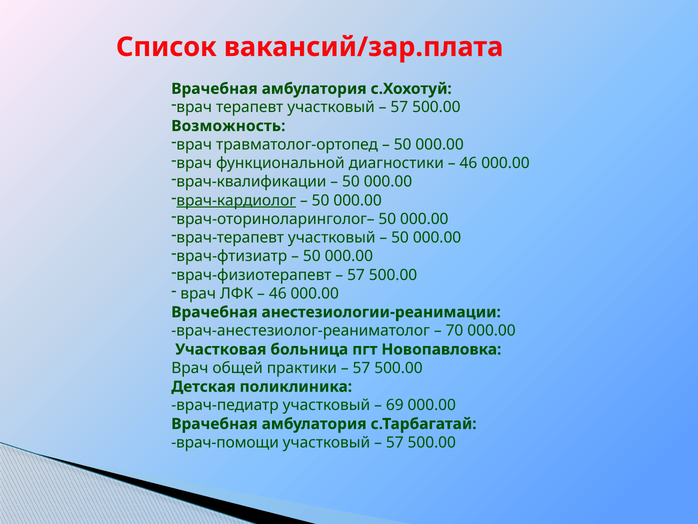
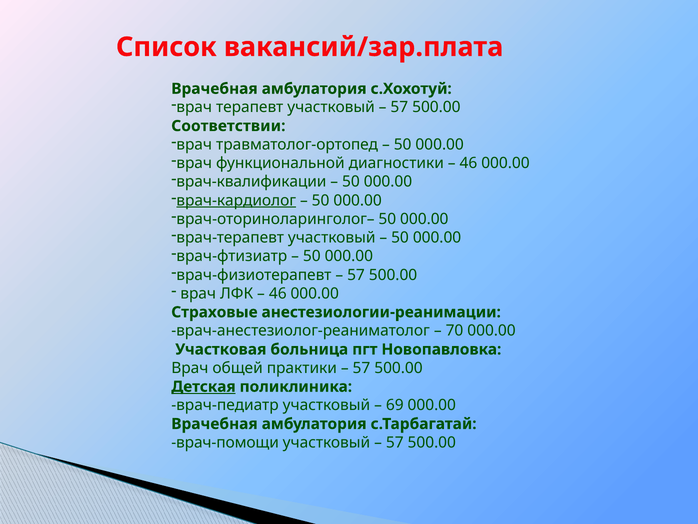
Возможность: Возможность -> Соответствии (228, 126)
Врачебная: Врачебная -> Страховые (214, 312)
Детская underline: none -> present (203, 386)
